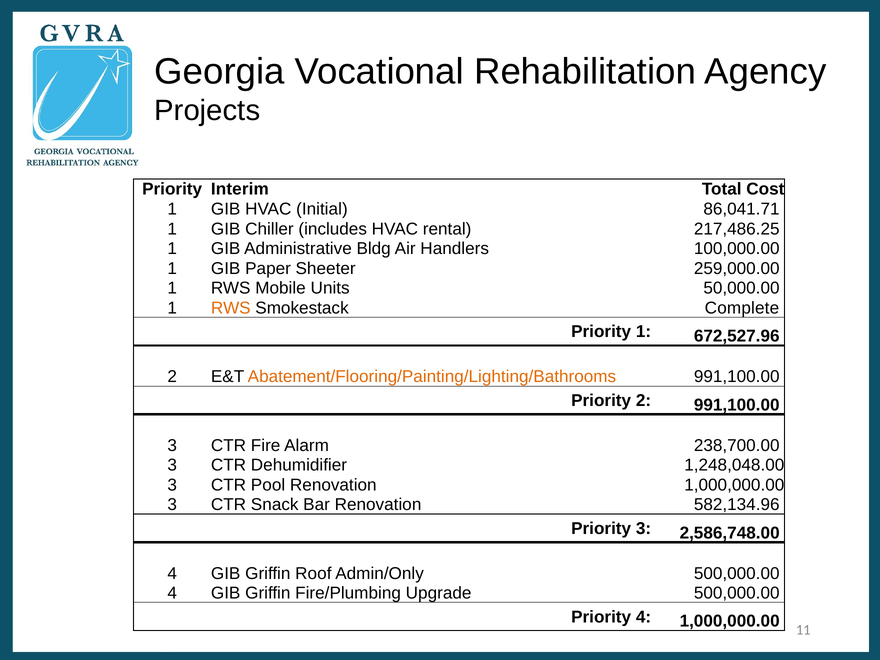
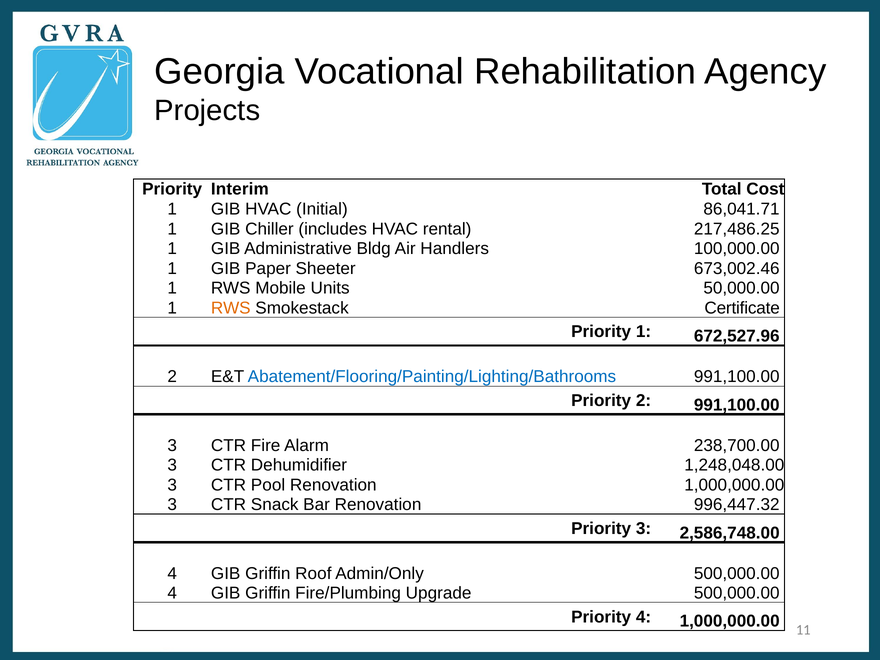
259,000.00: 259,000.00 -> 673,002.46 (737, 269)
Complete: Complete -> Certificate (742, 308)
Abatement/Flooring/Painting/Lighting/Bathrooms colour: orange -> blue (432, 377)
582,134.96: 582,134.96 -> 996,447.32 (737, 505)
